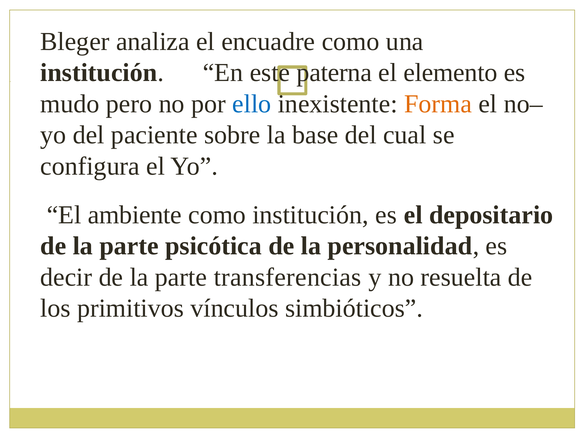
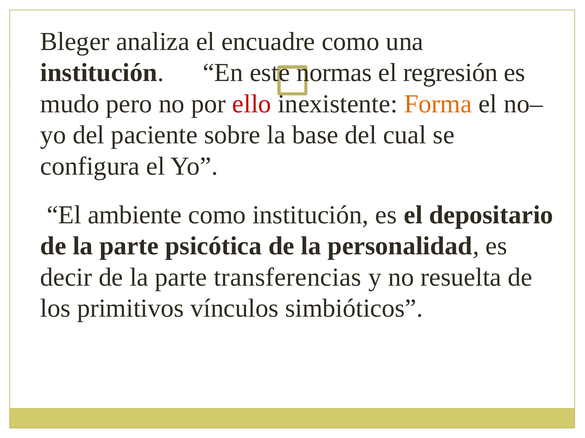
paterna: paterna -> normas (334, 73)
elemento: elemento -> regresión (450, 73)
ello colour: blue -> red (252, 104)
